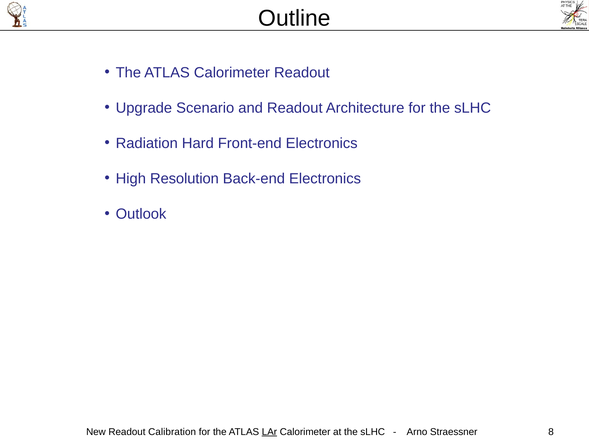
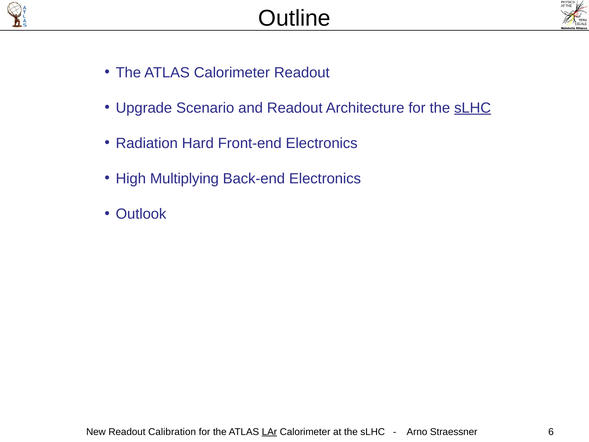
sLHC underline: none -> present (473, 108)
Resolution: Resolution -> Multiplying (184, 178)
8: 8 -> 6 (551, 432)
